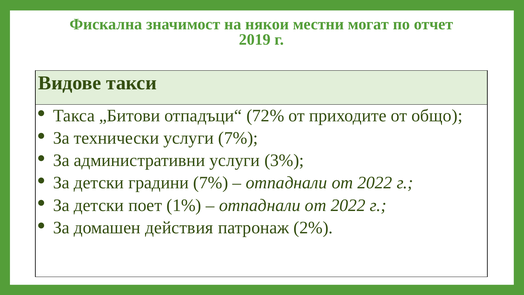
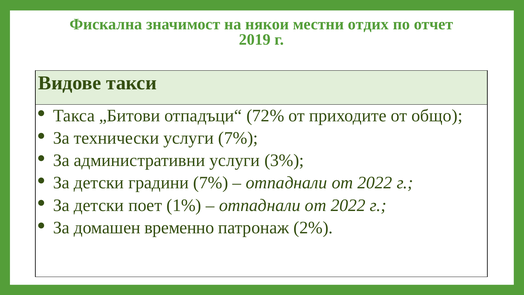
могат: могат -> отдих (368, 24)
действия: действия -> временно (179, 227)
